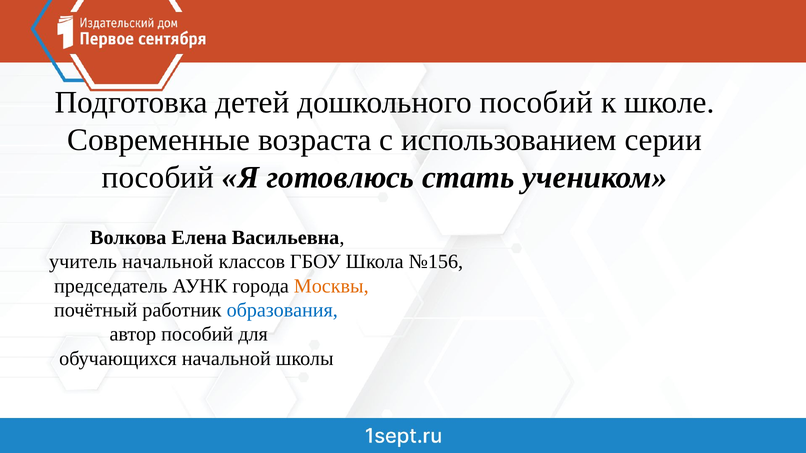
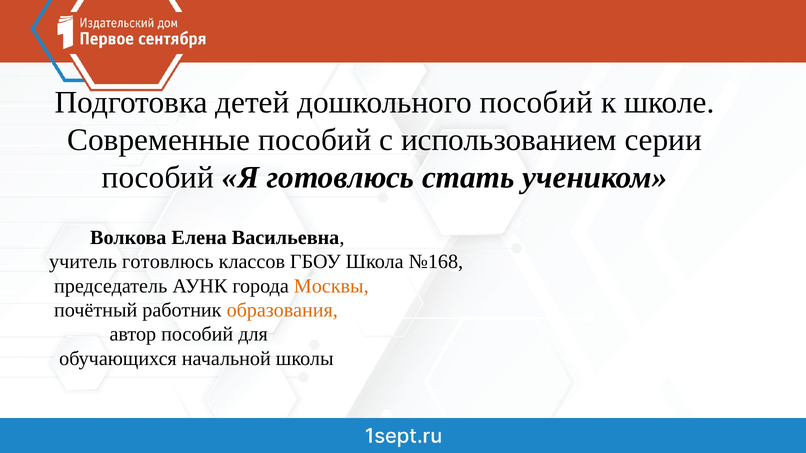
Современные возраста: возраста -> пособий (315, 140)
учитель начальной: начальной -> готовлюсь (168, 262)
№156: №156 -> №168 (436, 262)
образования colour: blue -> orange (282, 310)
